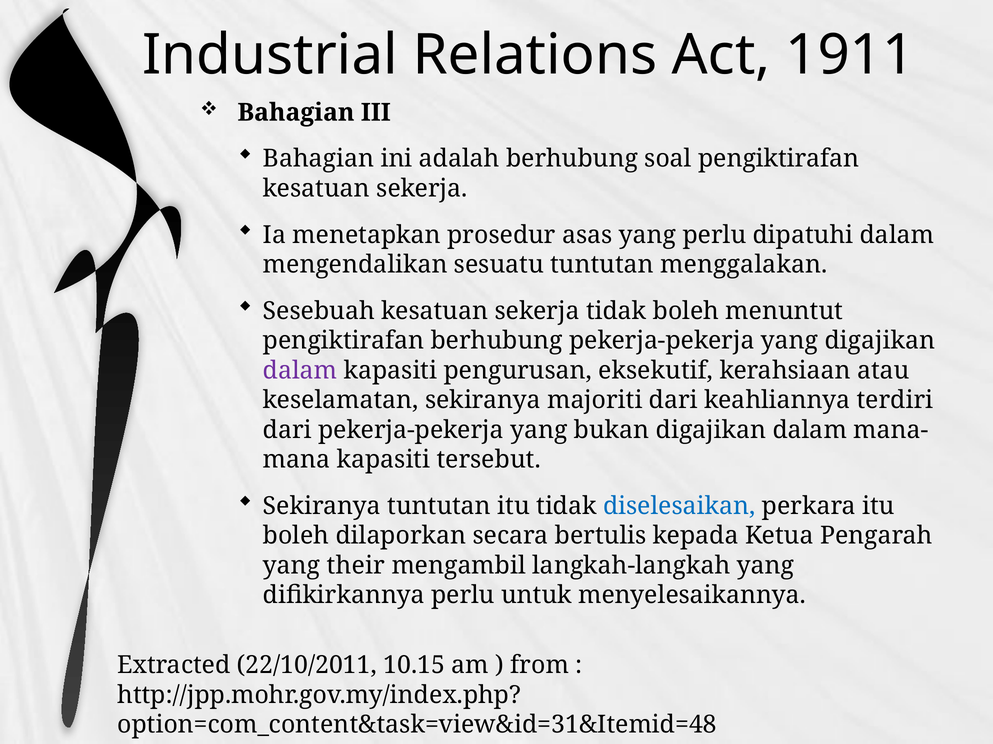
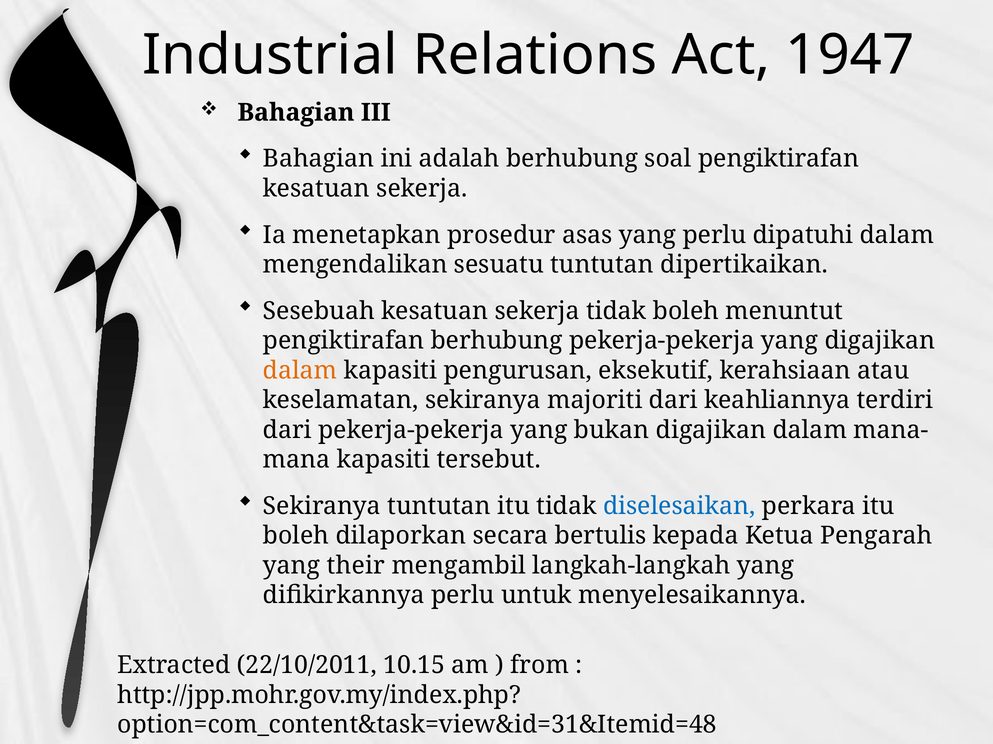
1911: 1911 -> 1947 (850, 55)
menggalakan: menggalakan -> dipertikaikan (744, 265)
dalam colour: purple -> orange (300, 371)
